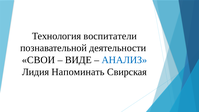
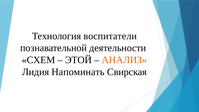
СВОИ: СВОИ -> СХЕМ (39, 60)
ВИДЕ: ВИДЕ -> ЭТОЙ (78, 60)
АНАЛИЗ colour: blue -> orange (124, 60)
